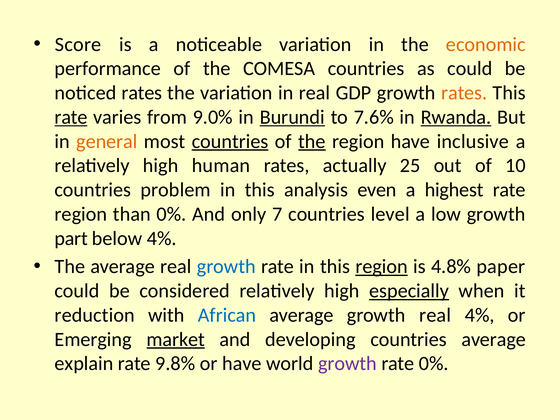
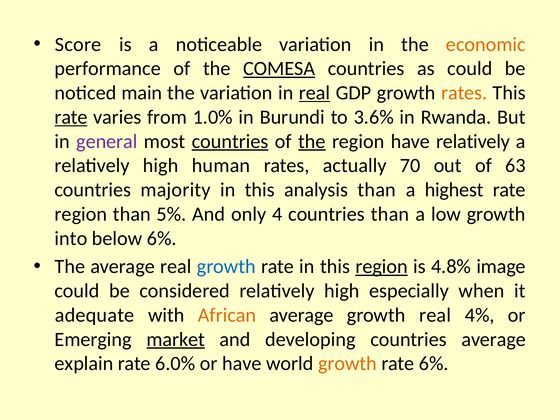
COMESA underline: none -> present (279, 69)
noticed rates: rates -> main (142, 93)
real underline: none -> present (315, 93)
9.0%: 9.0% -> 1.0% (213, 117)
Burundi underline: present -> none (292, 117)
7.6%: 7.6% -> 3.6% (374, 117)
Rwanda underline: present -> none (456, 117)
general colour: orange -> purple (107, 141)
have inclusive: inclusive -> relatively (473, 141)
25: 25 -> 70 (410, 166)
10: 10 -> 63 (515, 166)
problem: problem -> majority (176, 190)
analysis even: even -> than (377, 190)
than 0%: 0% -> 5% (172, 214)
7: 7 -> 4 (277, 214)
countries level: level -> than (390, 214)
part: part -> into (71, 238)
below 4%: 4% -> 6% (162, 238)
paper: paper -> image (501, 267)
especially underline: present -> none (409, 291)
reduction: reduction -> adequate (95, 315)
African colour: blue -> orange (227, 315)
9.8%: 9.8% -> 6.0% (175, 364)
growth colour: purple -> orange (348, 364)
rate 0%: 0% -> 6% (434, 364)
